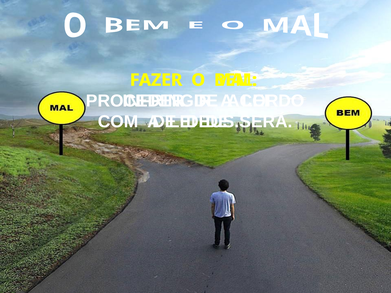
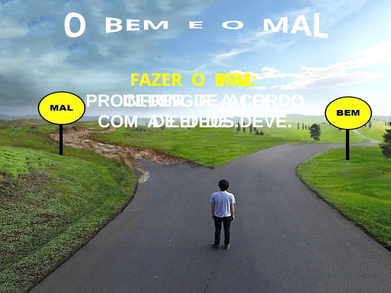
SERÁ: SERÁ -> DEVE (266, 122)
